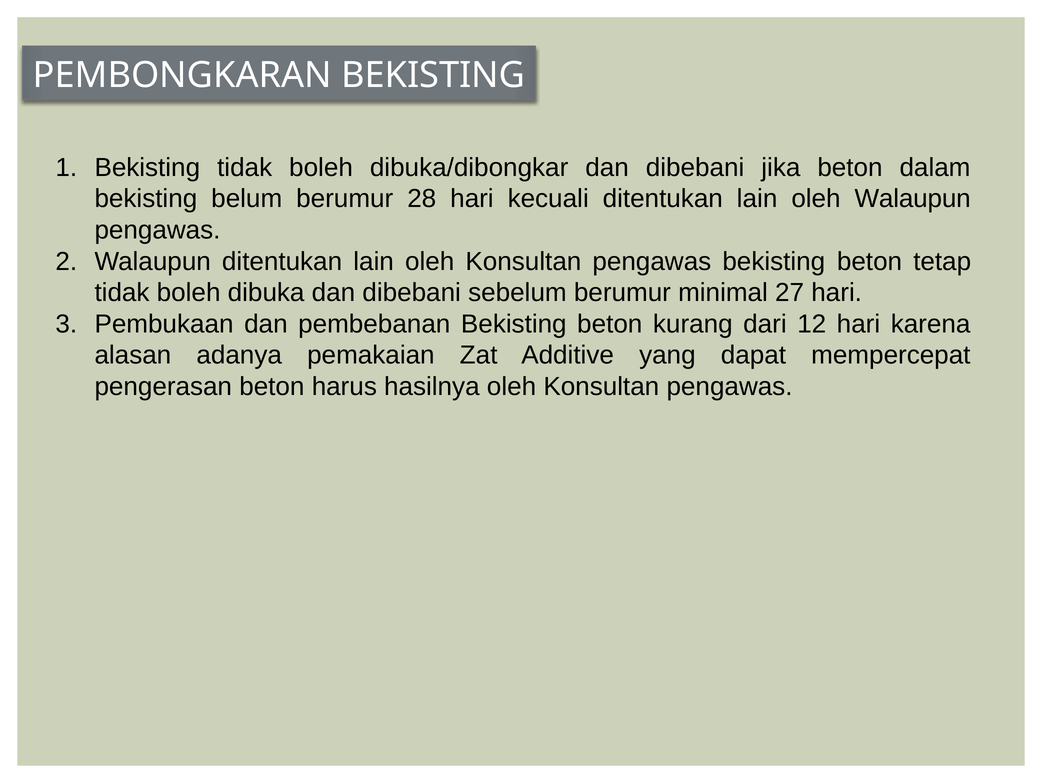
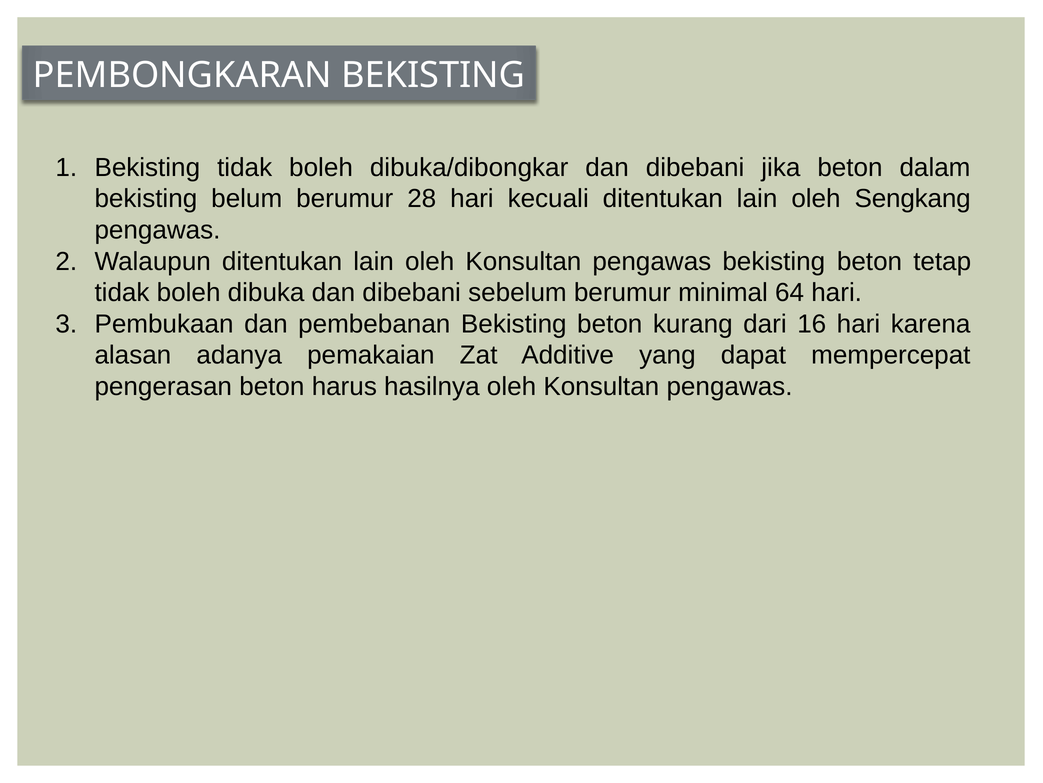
oleh Walaupun: Walaupun -> Sengkang (913, 199)
27: 27 -> 64 (790, 292)
12: 12 -> 16 (812, 324)
